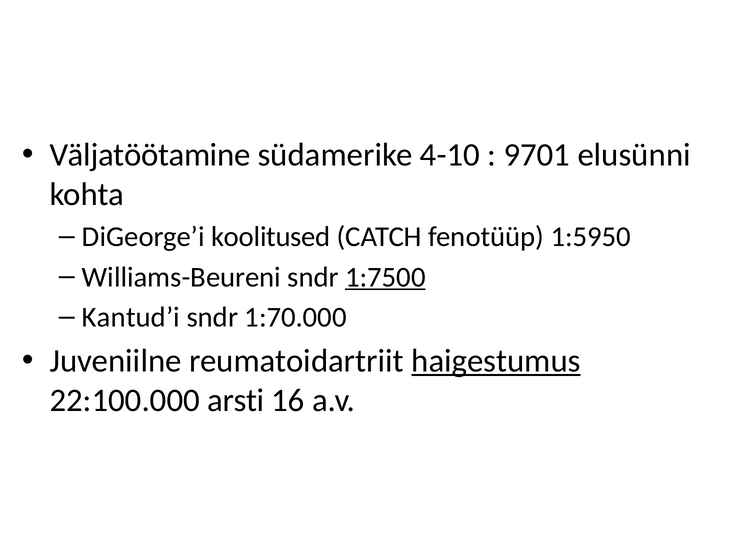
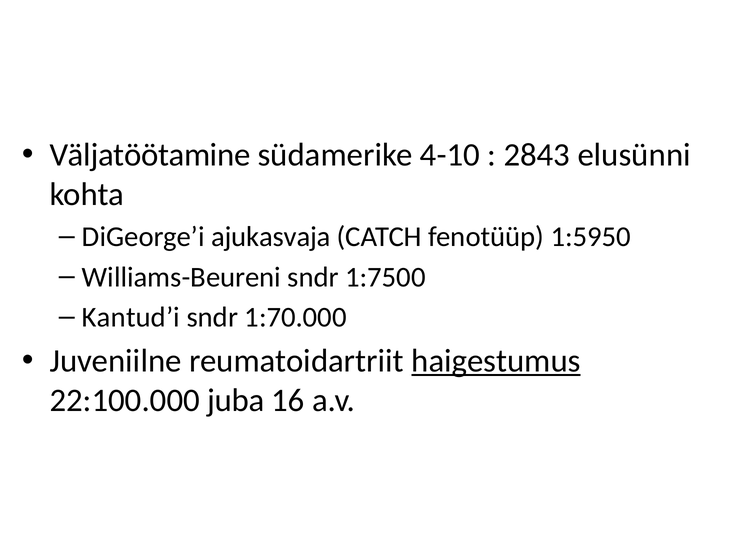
9701: 9701 -> 2843 (537, 155)
koolitused: koolitused -> ajukasvaja (271, 237)
1:7500 underline: present -> none (385, 277)
arsti: arsti -> juba (236, 401)
